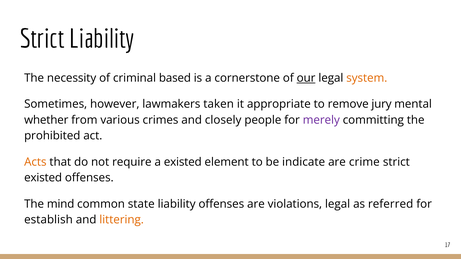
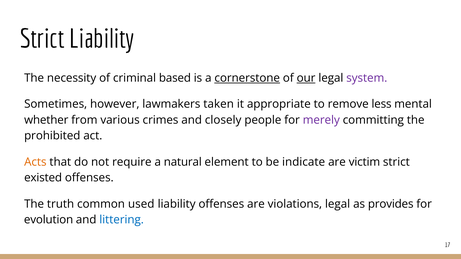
cornerstone underline: none -> present (247, 78)
system colour: orange -> purple (367, 78)
jury: jury -> less (382, 104)
a existed: existed -> natural (183, 162)
crime: crime -> victim (364, 162)
mind: mind -> truth (61, 204)
state: state -> used (141, 204)
referred: referred -> provides (391, 204)
establish: establish -> evolution (49, 220)
littering colour: orange -> blue (122, 220)
